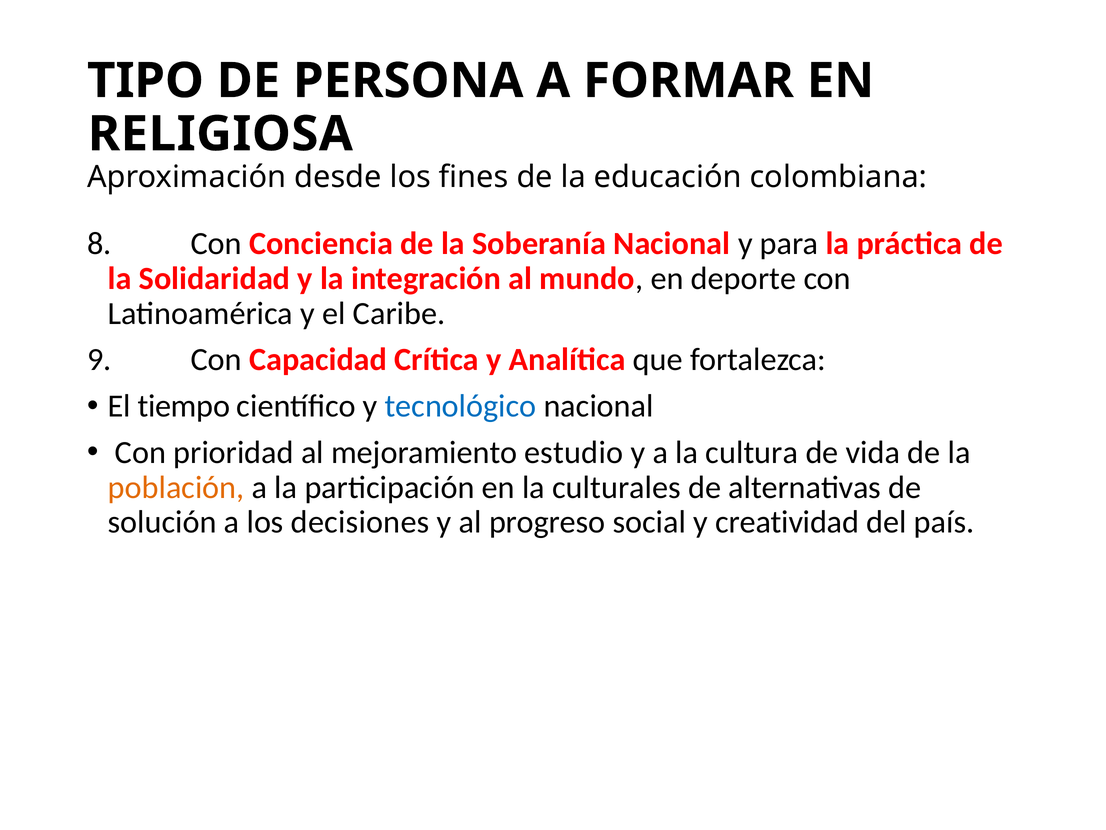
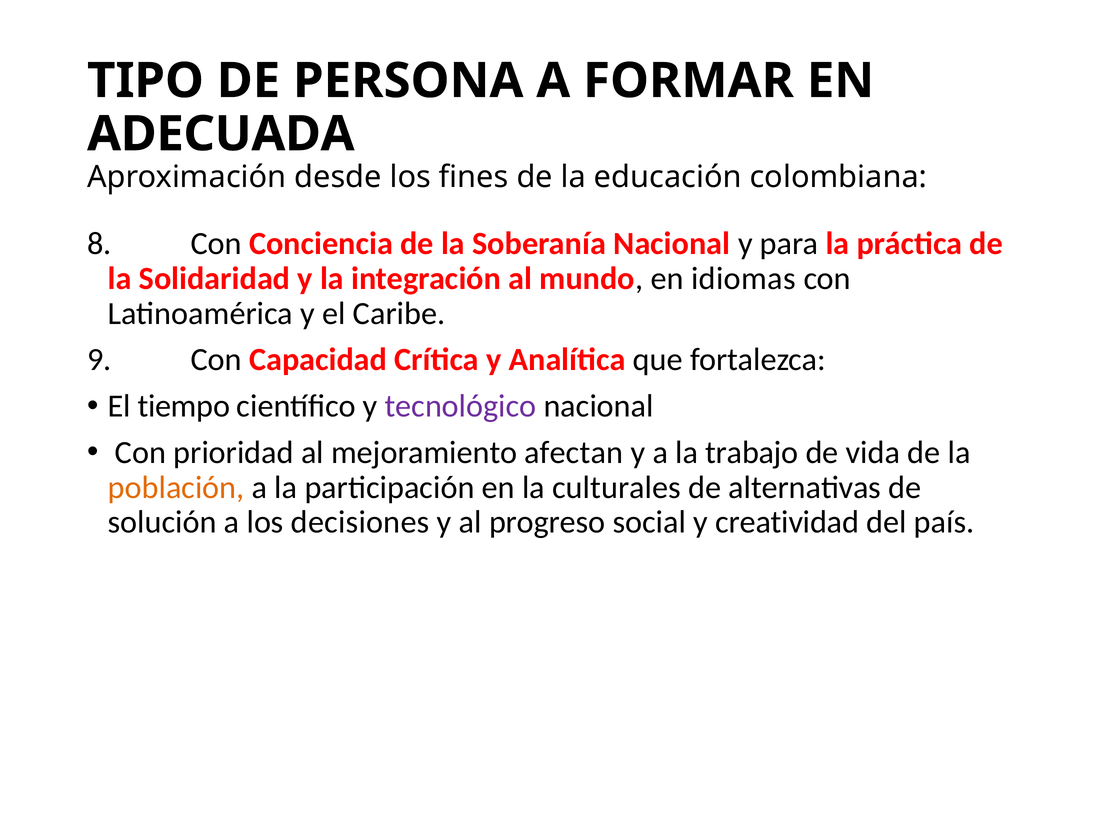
RELIGIOSA: RELIGIOSA -> ADECUADA (221, 134)
deporte: deporte -> idiomas (743, 278)
tecnológico colour: blue -> purple (460, 406)
estudio: estudio -> afectan (574, 452)
cultura: cultura -> trabajo (752, 452)
